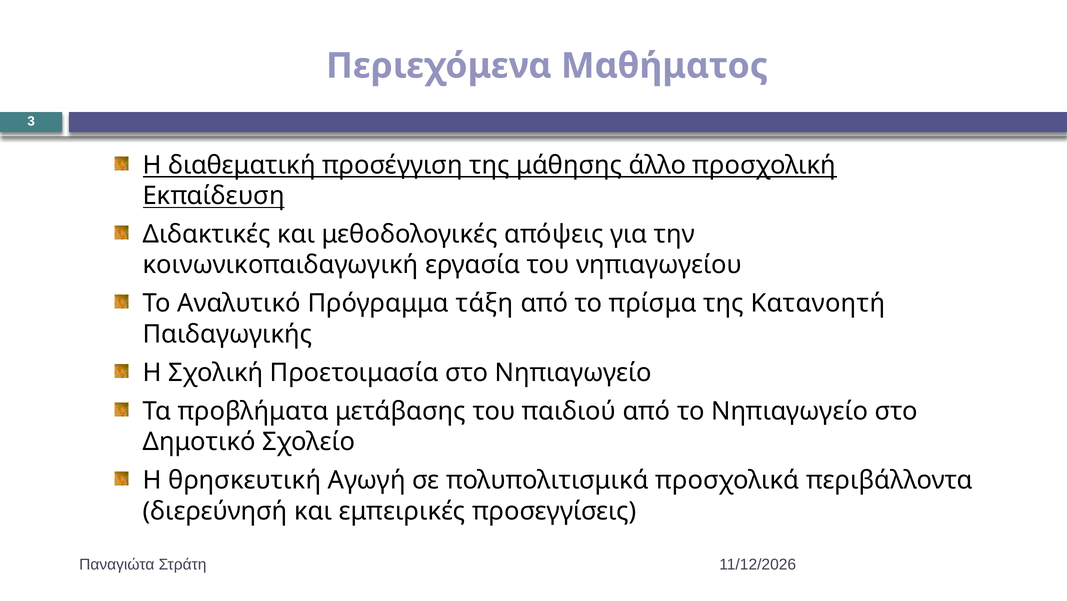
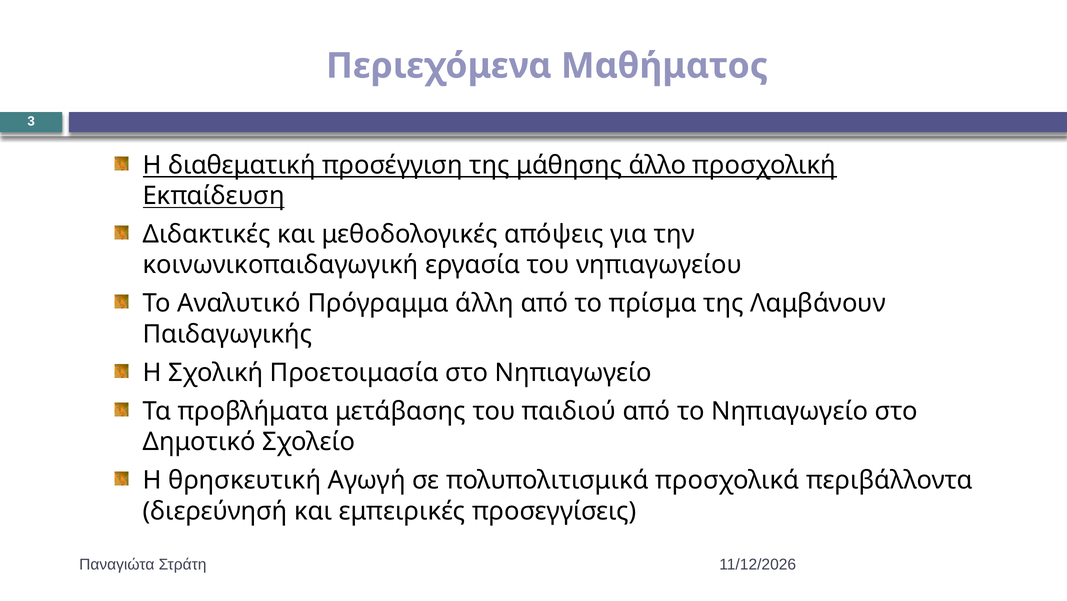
τάξη: τάξη -> άλλη (485, 303)
Κατανοητή: Κατανοητή -> Λαμβάνουν (818, 303)
